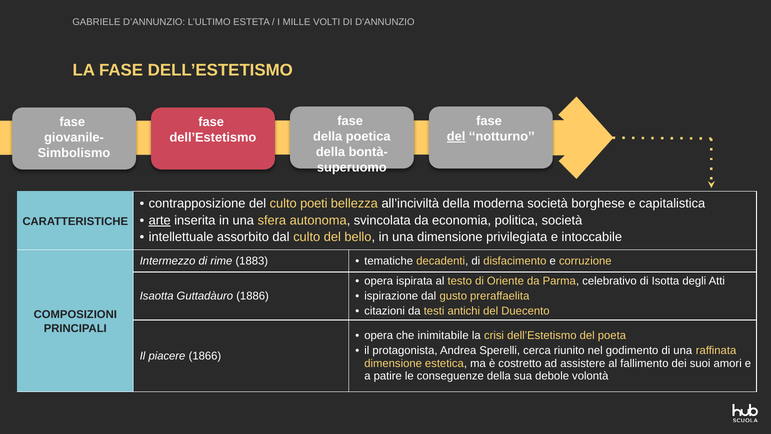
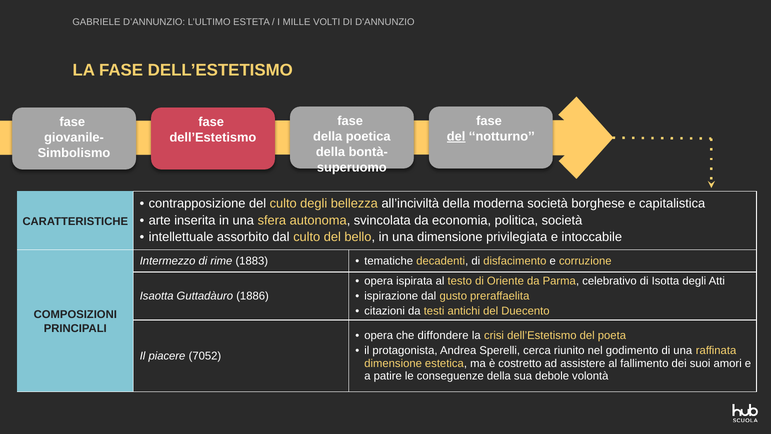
culto poeti: poeti -> degli (314, 204)
arte underline: present -> none (160, 220)
inimitabile: inimitabile -> diffondere (443, 335)
1866: 1866 -> 7052 (205, 356)
